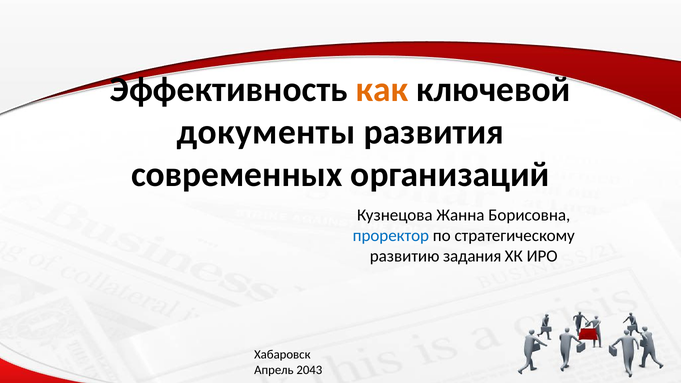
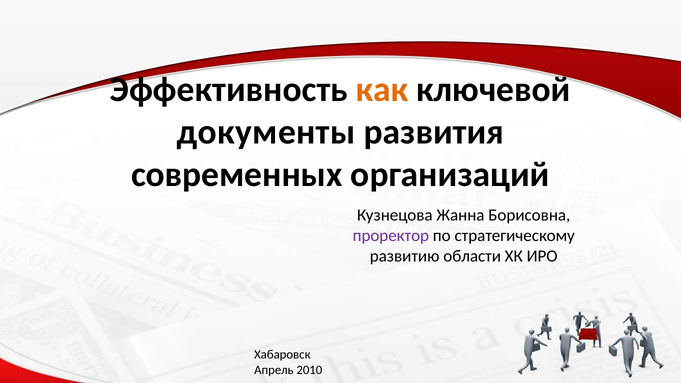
проректор colour: blue -> purple (391, 236)
задания: задания -> области (472, 256)
2043: 2043 -> 2010 (309, 370)
